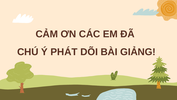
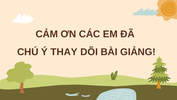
PHÁT: PHÁT -> THAY (64, 52)
